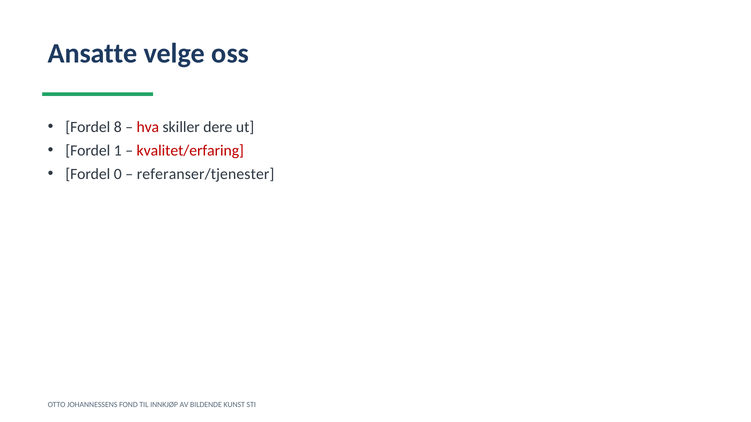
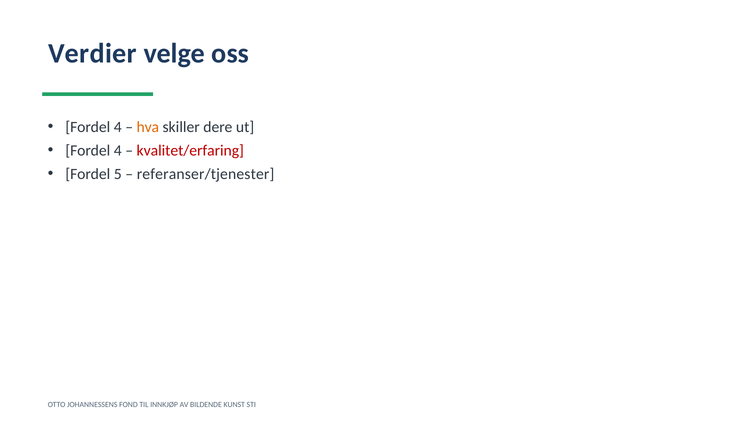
Ansatte: Ansatte -> Verdier (92, 54)
8: 8 -> 4 (118, 127)
hva colour: red -> orange (148, 127)
1: 1 -> 4 (118, 151)
0: 0 -> 5 (118, 174)
